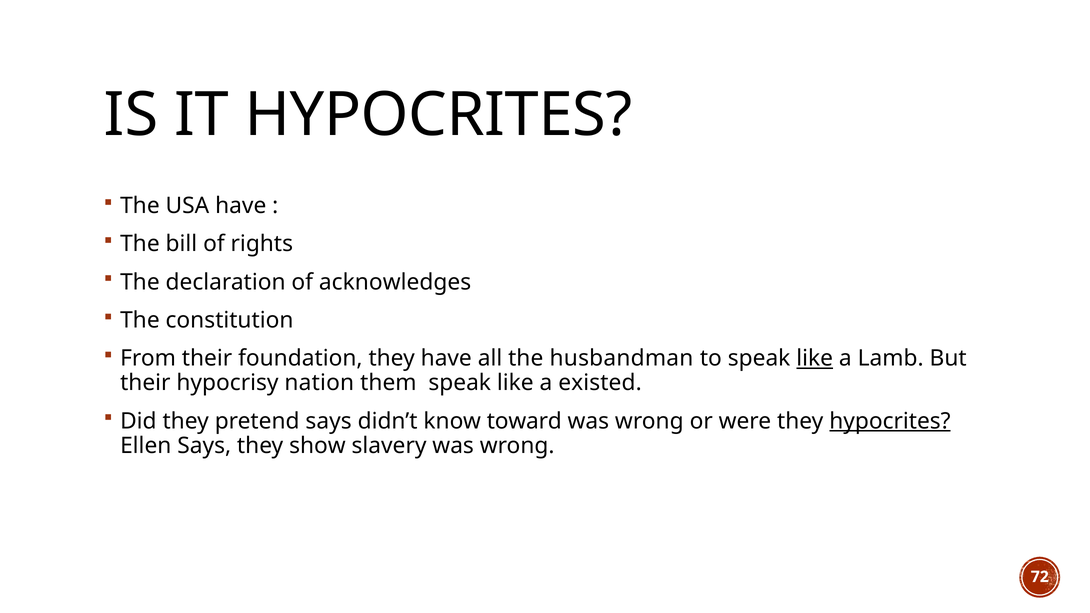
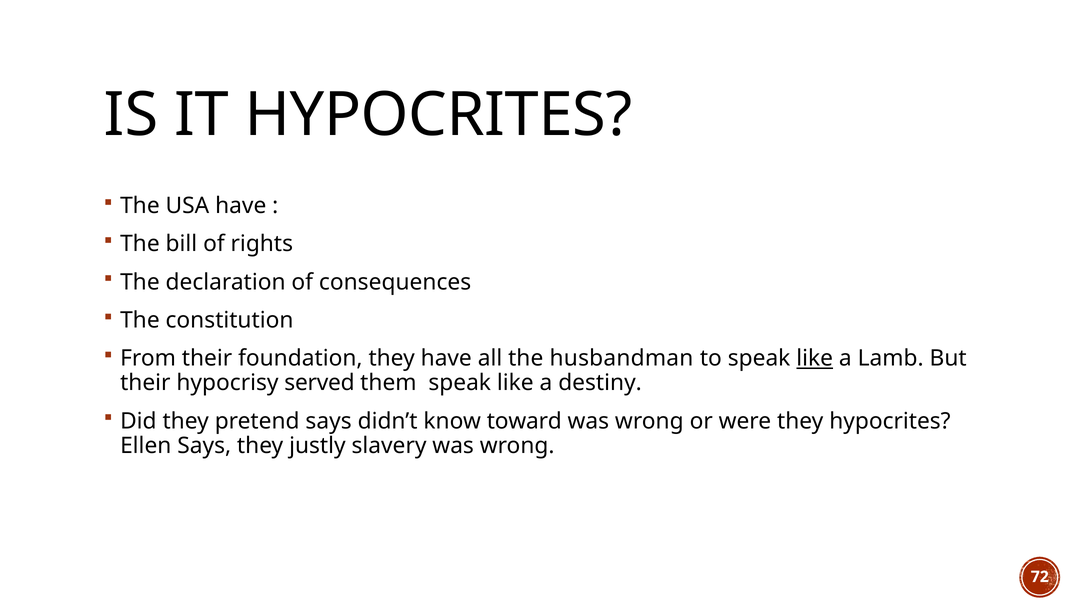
acknowledges: acknowledges -> consequences (395, 282)
nation: nation -> served (320, 383)
existed: existed -> destiny (600, 383)
hypocrites underline: present -> none (890, 421)
show: show -> justly (317, 446)
